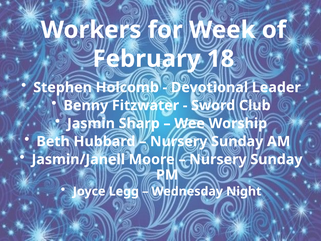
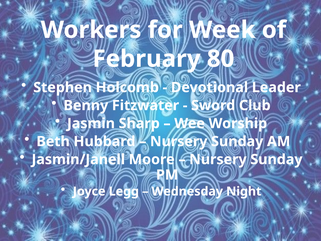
18: 18 -> 80 (221, 59)
